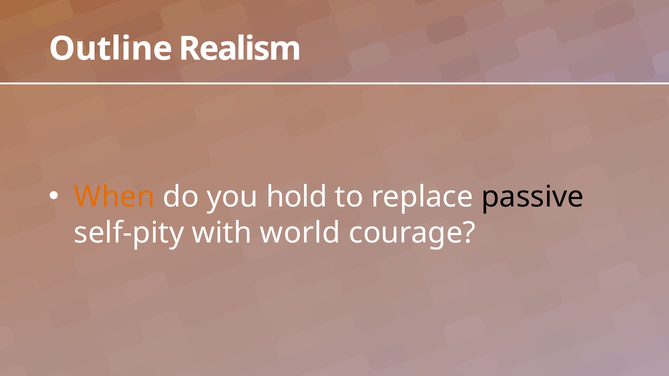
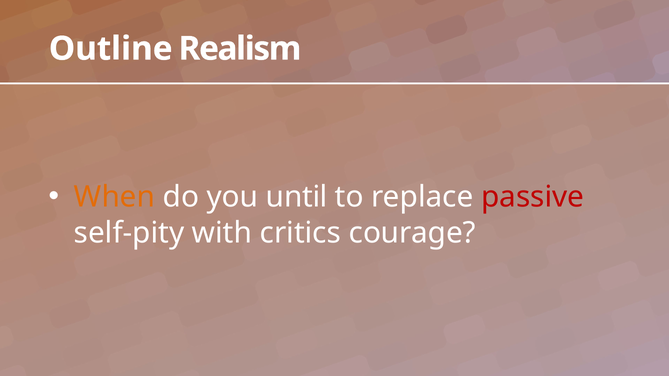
hold: hold -> until (297, 197)
passive colour: black -> red (533, 197)
world: world -> critics (300, 233)
